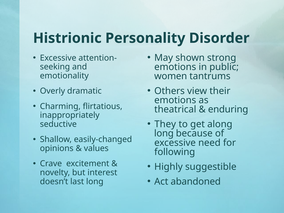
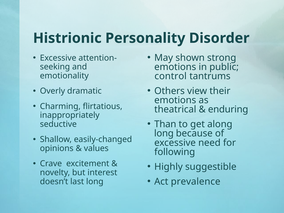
women: women -> control (171, 76)
They: They -> Than (165, 124)
abandoned: abandoned -> prevalence (196, 182)
